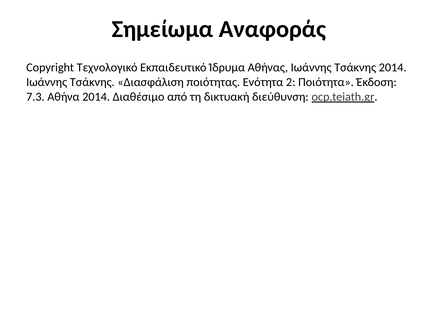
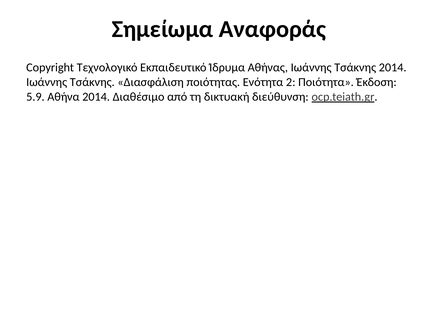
7.3: 7.3 -> 5.9 (35, 97)
